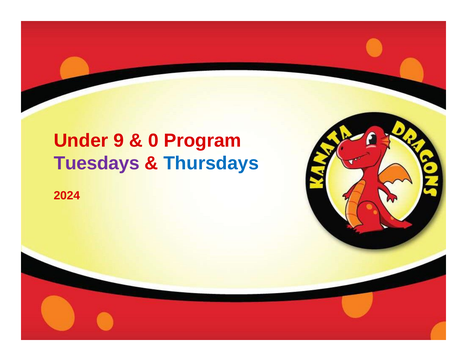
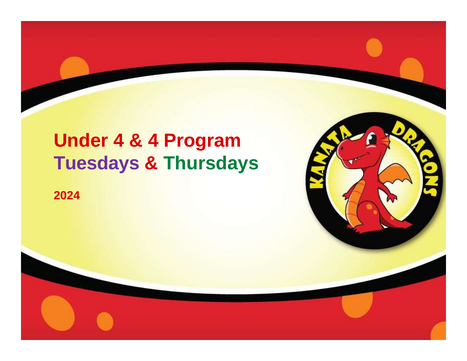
Under 9: 9 -> 4 (119, 141)
0: 0 -> 4 (153, 141)
Thursdays colour: blue -> green (211, 163)
